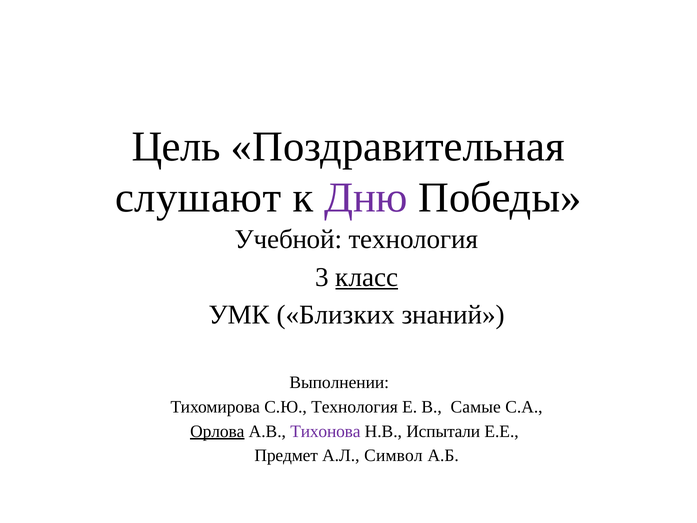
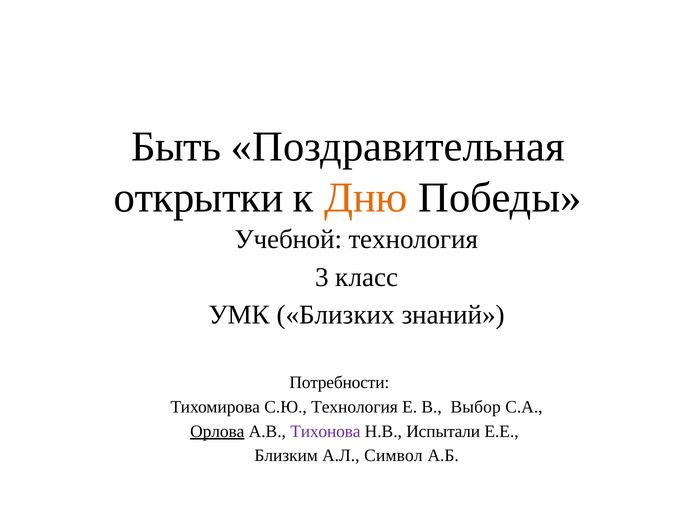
Цель: Цель -> Быть (176, 147)
слушают: слушают -> открытки (199, 198)
Дню colour: purple -> orange (366, 198)
класс underline: present -> none (367, 277)
Выполнении: Выполнении -> Потребности (339, 382)
Самые: Самые -> Выбор (476, 407)
Предмет: Предмет -> Близким (286, 455)
